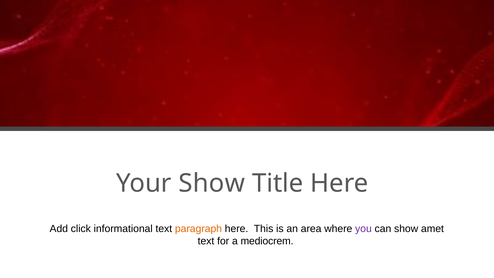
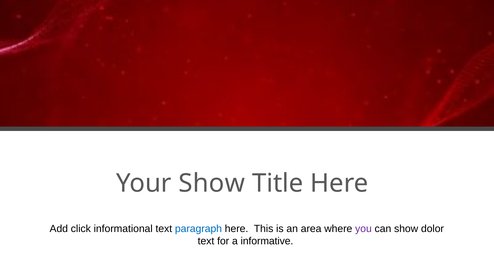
paragraph colour: orange -> blue (198, 229)
amet: amet -> dolor (432, 229)
mediocrem: mediocrem -> informative (267, 241)
